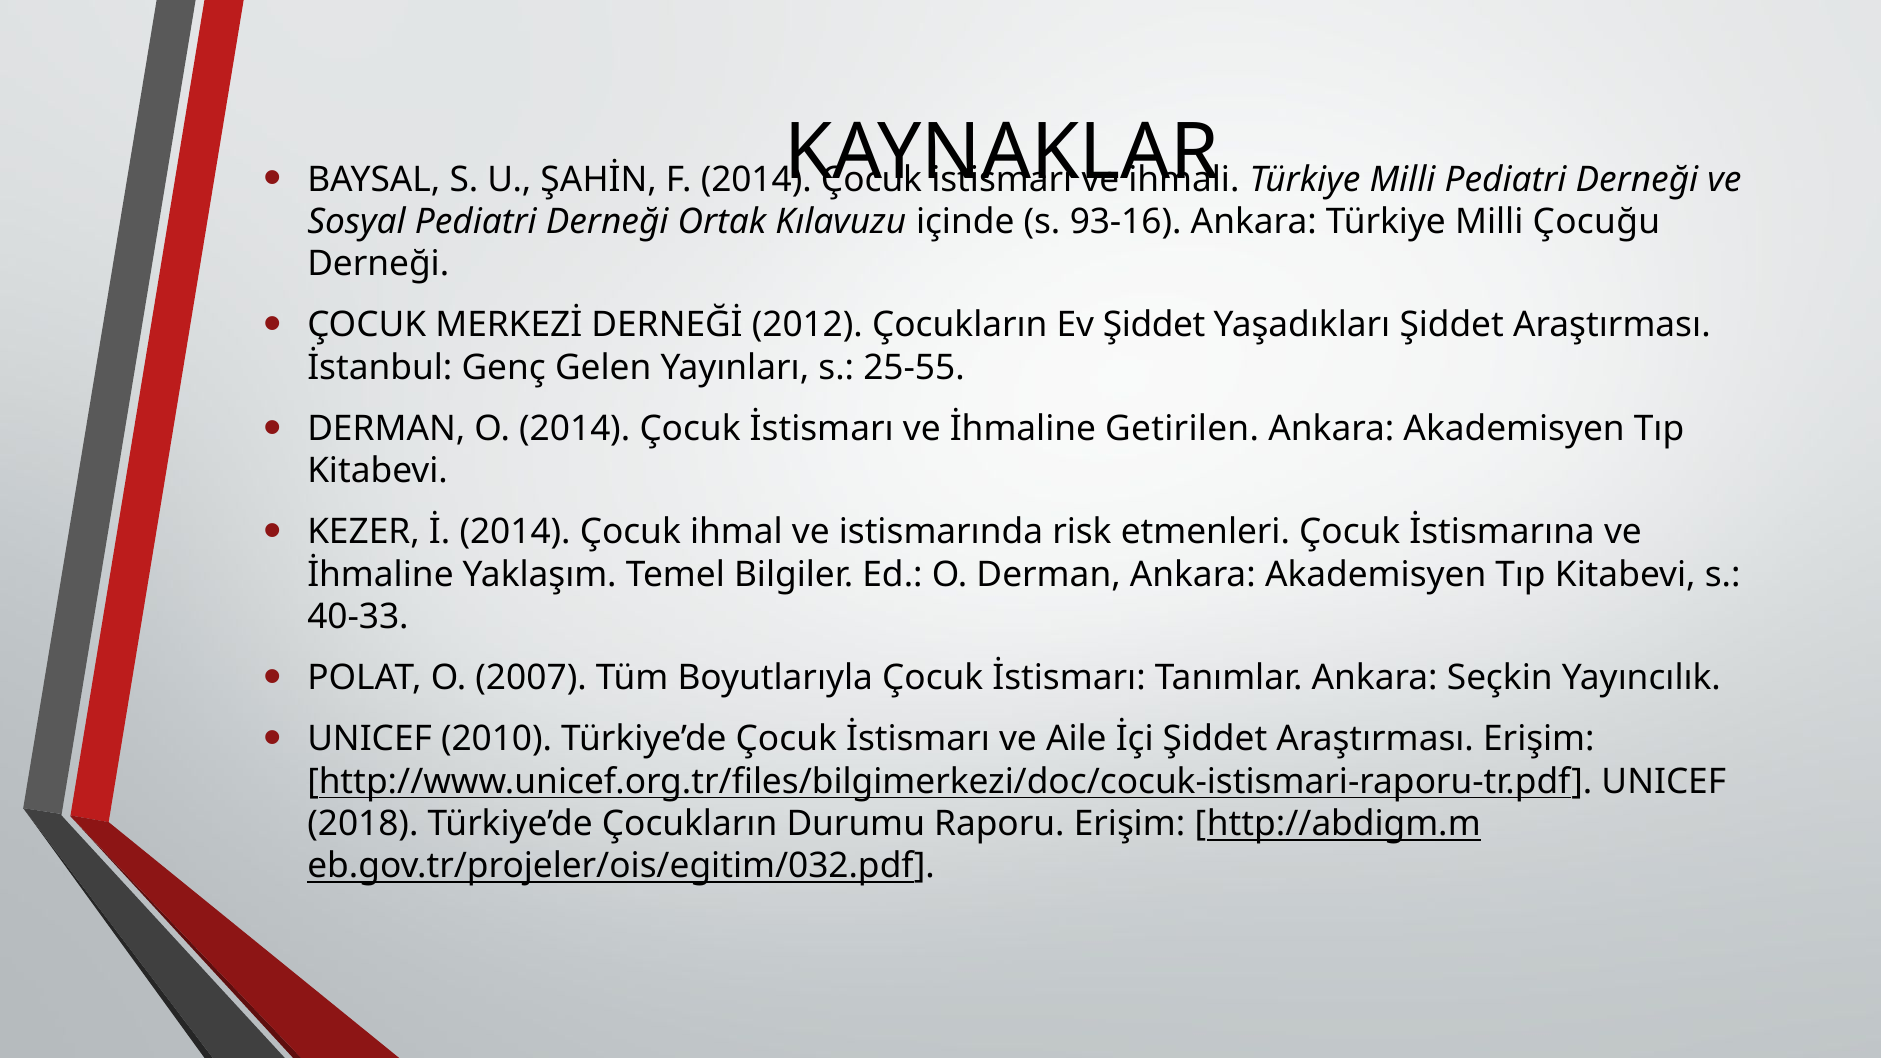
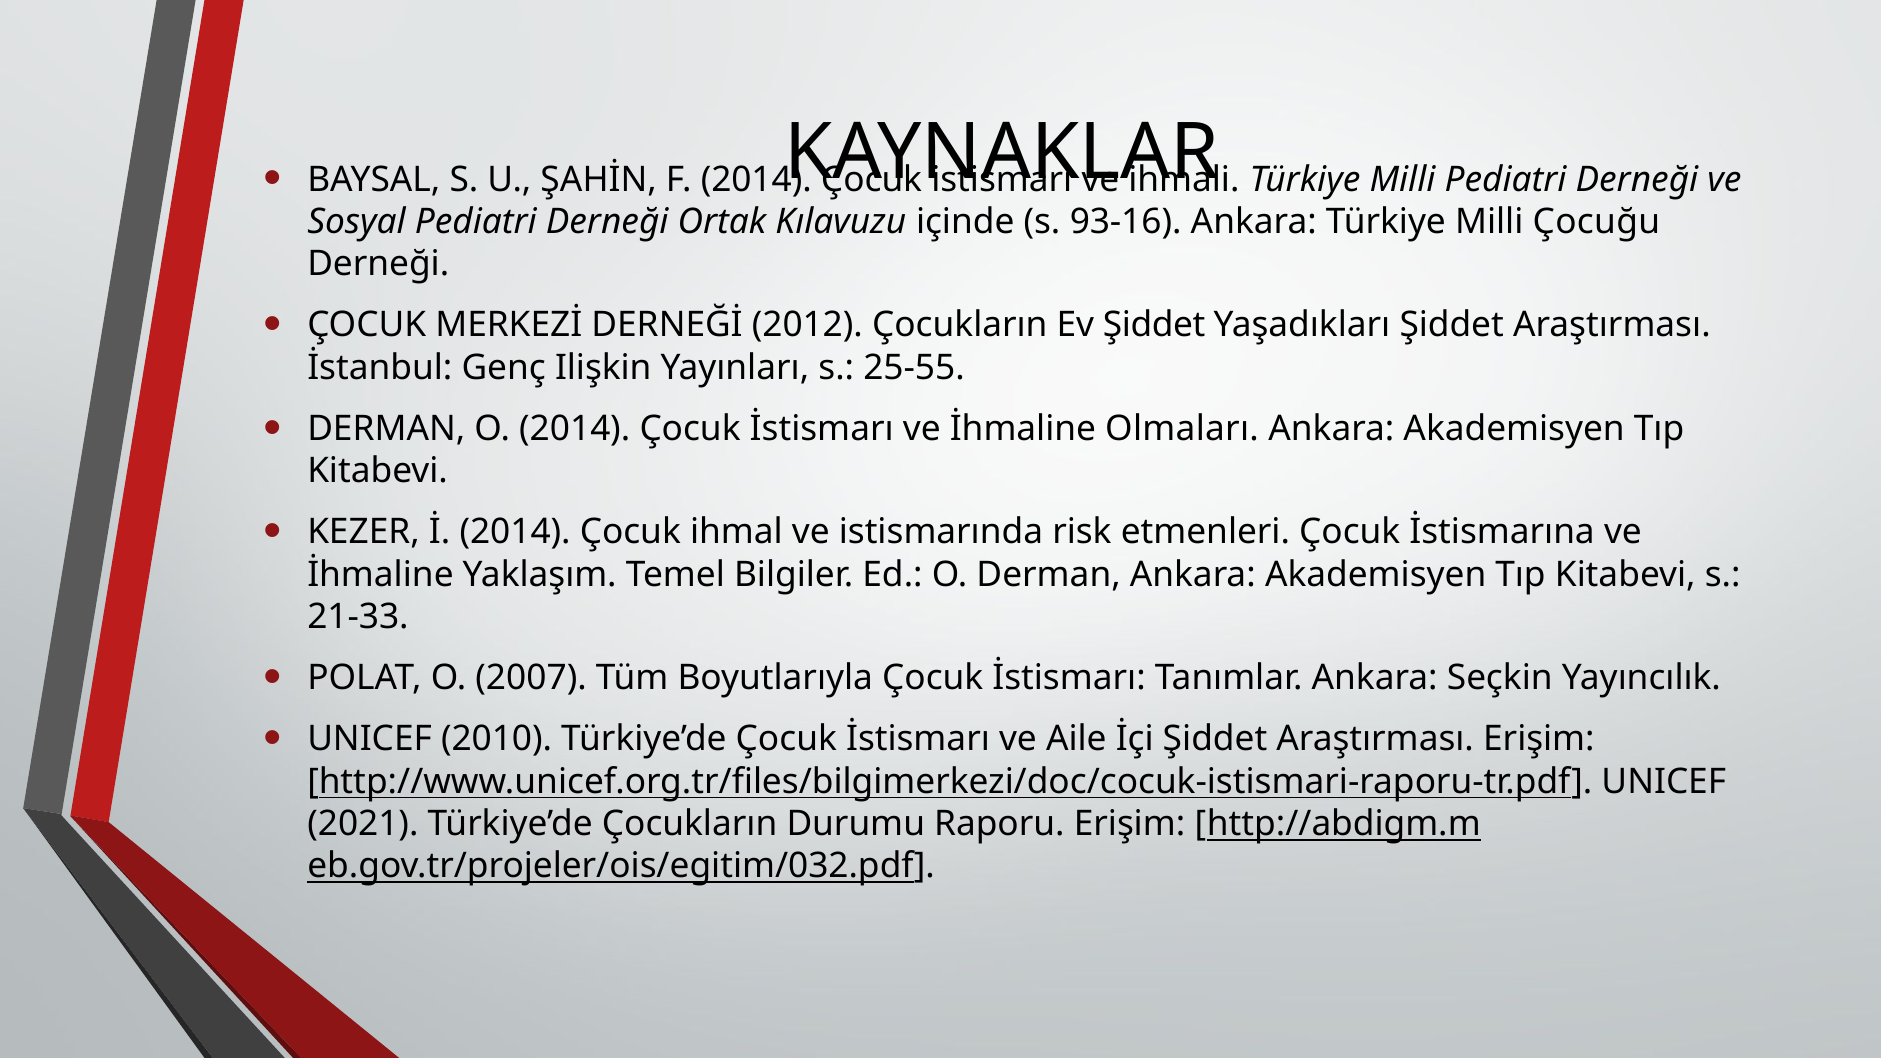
Gelen: Gelen -> Ilişkin (603, 368)
Getirilen: Getirilen -> Olmaları (1182, 429)
40-33: 40-33 -> 21-33 (358, 617)
2018: 2018 -> 2021 (363, 824)
